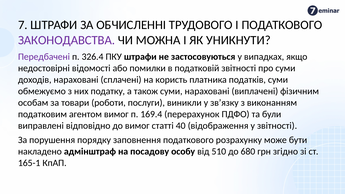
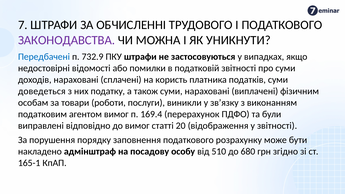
Передбачені colour: purple -> blue (44, 57)
326.4: 326.4 -> 732.9 (93, 57)
обмежуємо: обмежуємо -> доведеться (42, 91)
40: 40 -> 20 (181, 126)
